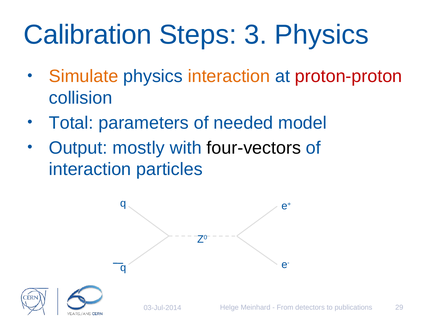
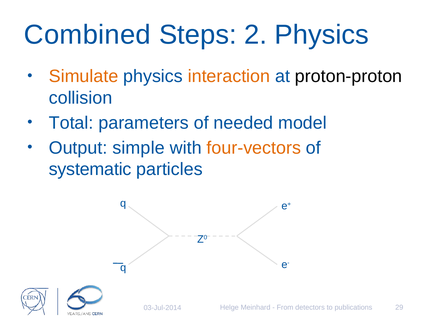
Calibration: Calibration -> Combined (87, 35)
3: 3 -> 2 (256, 35)
proton-proton colour: red -> black (349, 76)
mostly: mostly -> simple (139, 148)
four-vectors colour: black -> orange (254, 148)
interaction: interaction -> systematic (90, 169)
